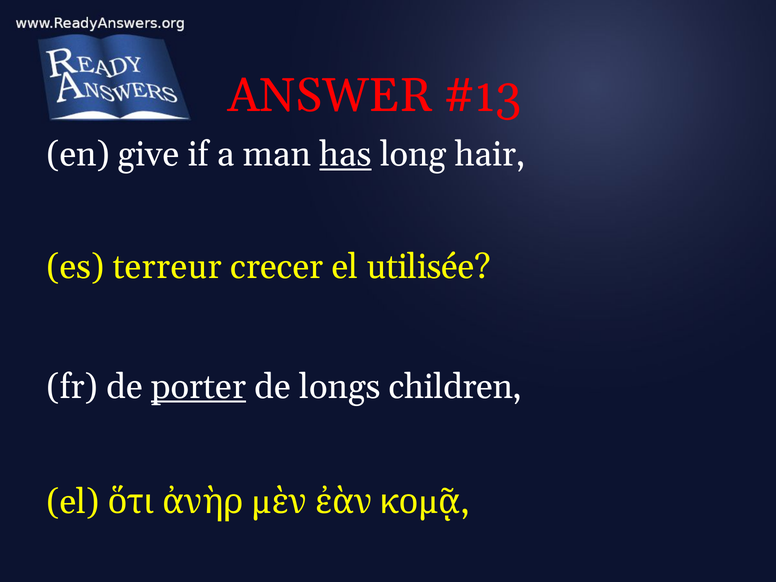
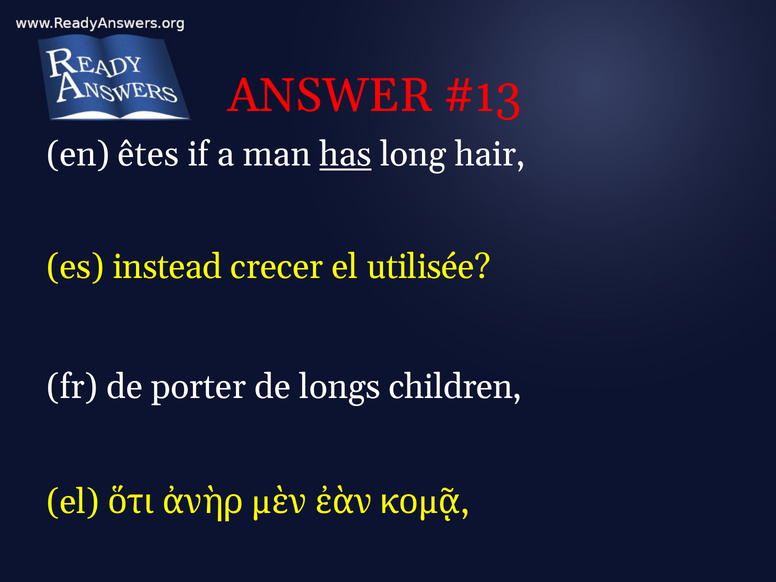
give: give -> êtes (148, 155)
terreur: terreur -> instead (167, 267)
porter underline: present -> none (199, 387)
